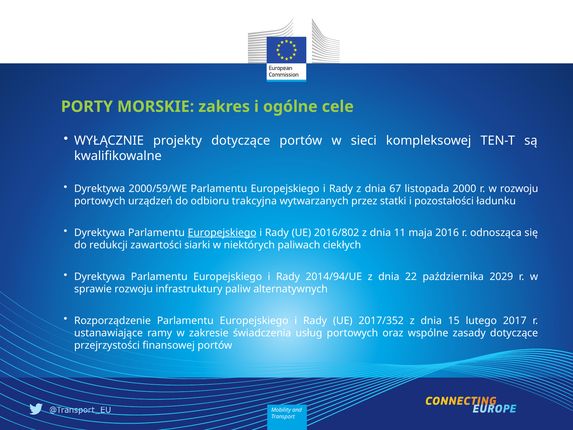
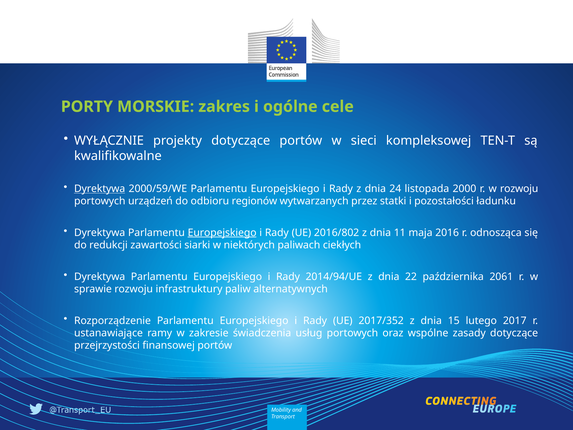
Dyrektywa underline: none -> present (100, 189)
67: 67 -> 24 (395, 189)
trakcyjna: trakcyjna -> regionów (254, 201)
2029: 2029 -> 2061 (501, 276)
